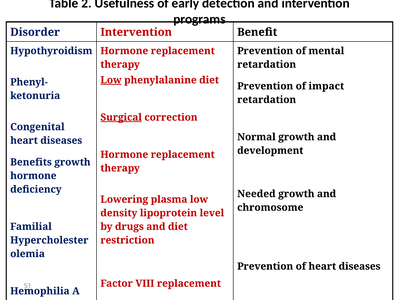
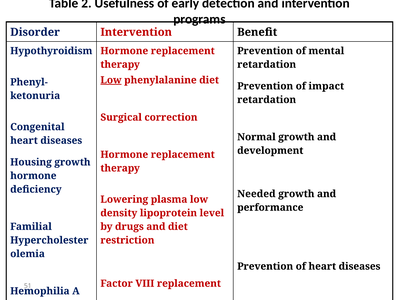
Surgical underline: present -> none (121, 117)
Benefits: Benefits -> Housing (31, 162)
chromosome: chromosome -> performance (270, 207)
